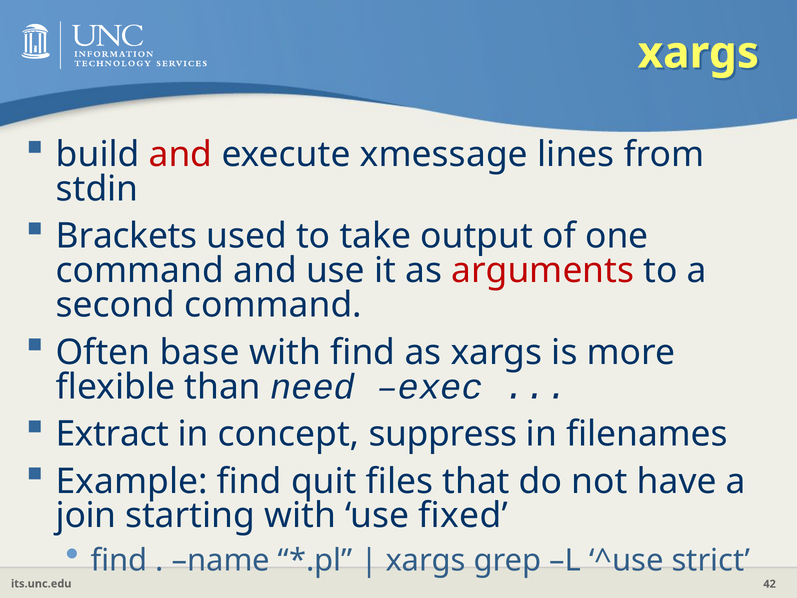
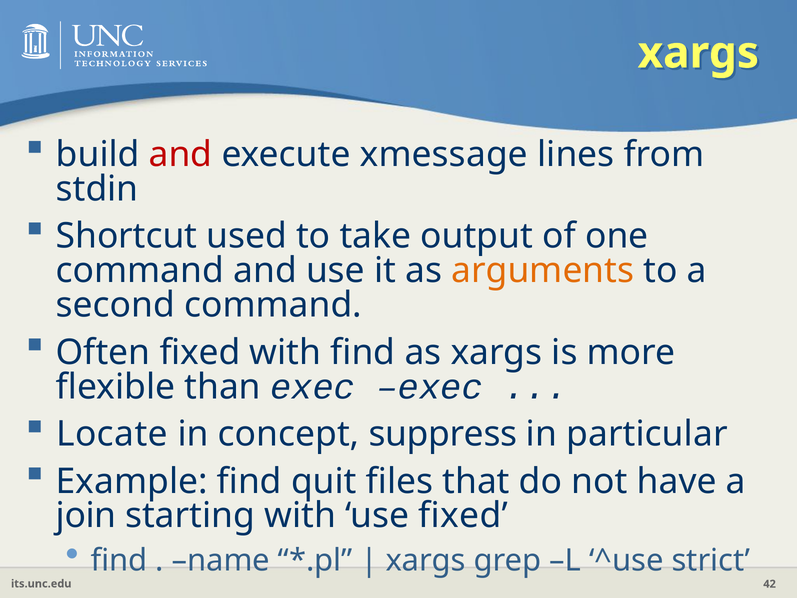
Brackets: Brackets -> Shortcut (126, 236)
arguments colour: red -> orange (543, 271)
Often base: base -> fixed (200, 352)
than need: need -> exec (313, 387)
Extract: Extract -> Locate (112, 434)
filenames: filenames -> particular (647, 434)
